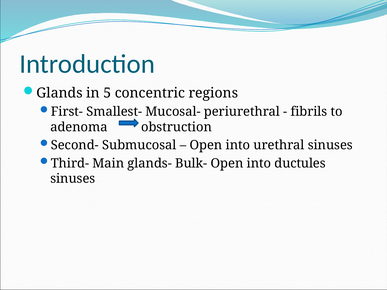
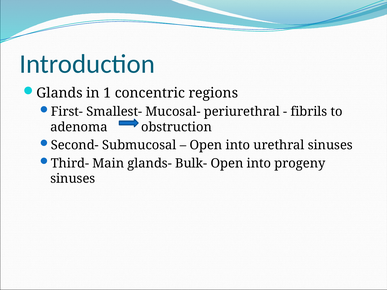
5: 5 -> 1 (107, 93)
ductules: ductules -> progeny (300, 163)
